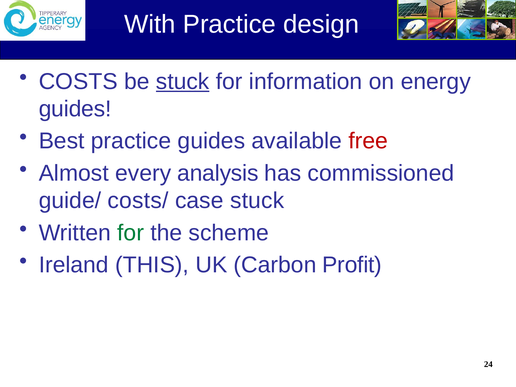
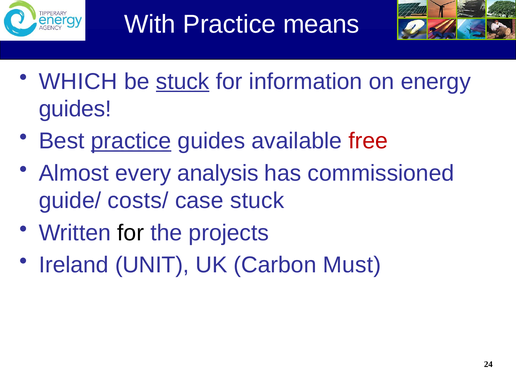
design: design -> means (321, 24)
COSTS: COSTS -> WHICH (78, 81)
practice underline: none -> present (131, 141)
for colour: green -> black (131, 233)
scheme: scheme -> projects (229, 233)
THIS: THIS -> UNIT (152, 265)
Profit: Profit -> Must (352, 265)
